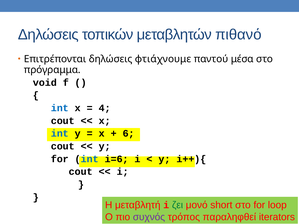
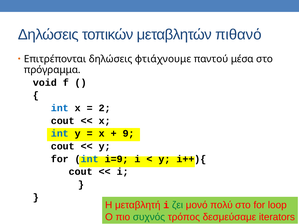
4: 4 -> 2 (105, 108)
6: 6 -> 9 (129, 134)
i=6: i=6 -> i=9 (117, 159)
short: short -> πολύ (221, 205)
συχνός colour: purple -> green (149, 217)
παραληφθεί: παραληφθεί -> δεσμεύσαμε (229, 217)
